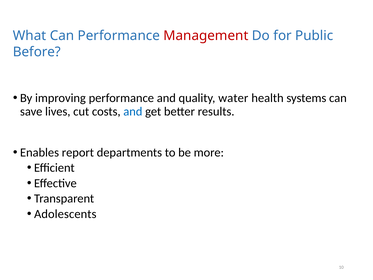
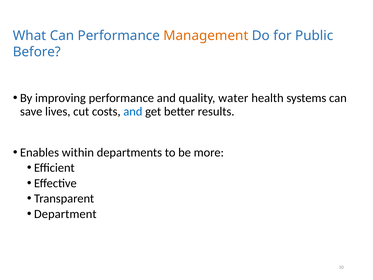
Management colour: red -> orange (206, 36)
report: report -> within (78, 152)
Adolescents: Adolescents -> Department (65, 214)
